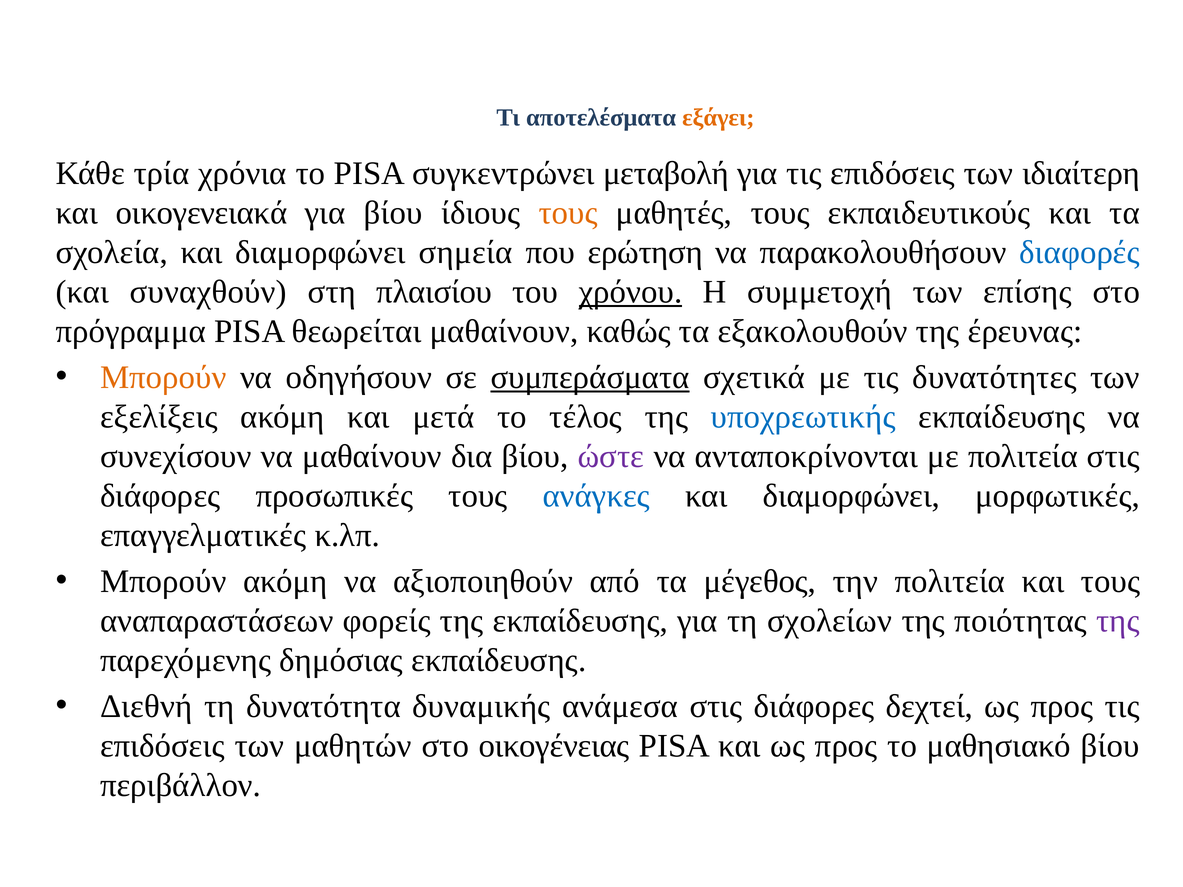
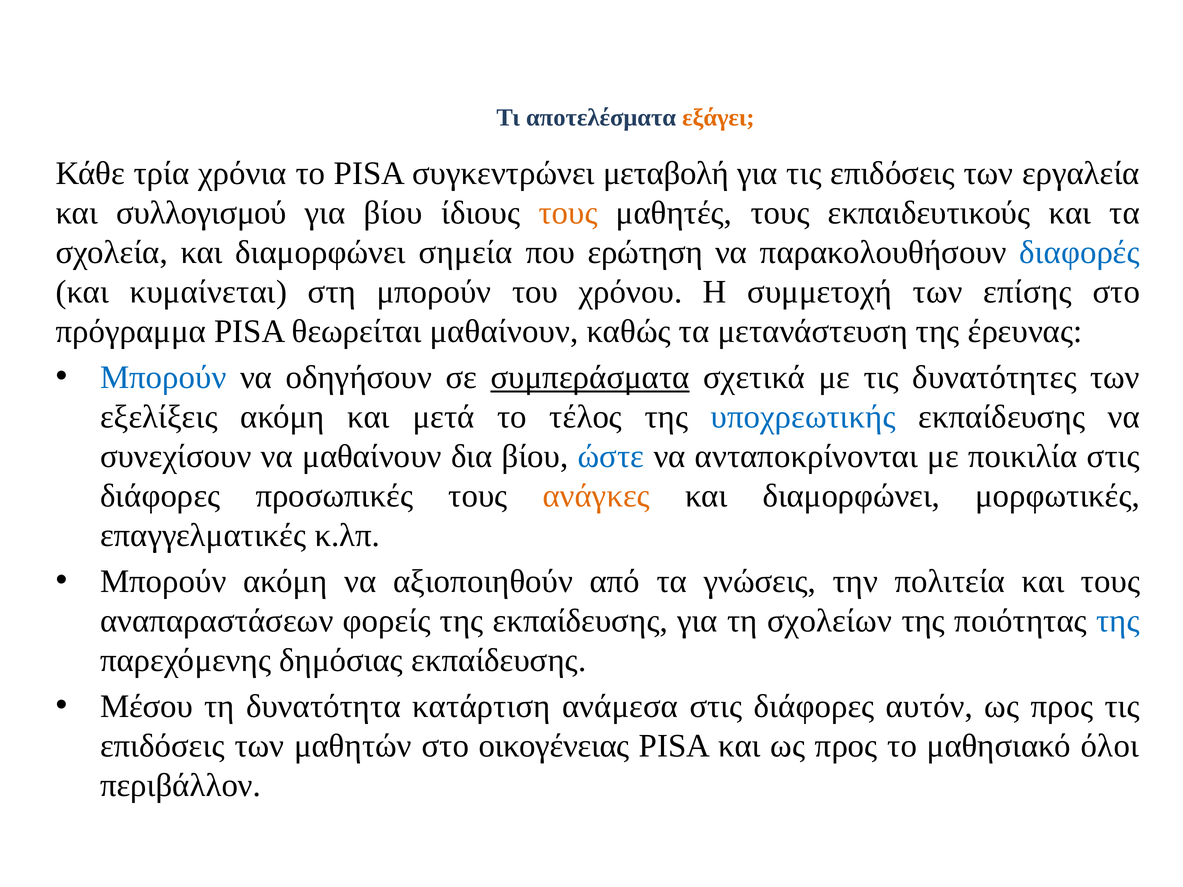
ιδιαίτερη: ιδιαίτερη -> εργαλεία (1081, 173)
οικογενειακά: οικογενειακά -> συλλογισμού (202, 213)
συναχθούν: συναχθούν -> κυμαίνεται (208, 292)
στη πλαισίου: πλαισίου -> μπορούν (434, 292)
χρόνου underline: present -> none (631, 292)
εξακολουθούν: εξακολουθούν -> μετανάστευση (813, 331)
Μπορούν colour: orange -> blue (163, 378)
ώστε colour: purple -> blue (611, 457)
με πολιτεία: πολιτεία -> ποικιλία (1023, 457)
ανάγκες colour: blue -> orange (596, 496)
μέγεθος: μέγεθος -> γνώσεις (760, 582)
της colour: purple -> blue (1118, 621)
Διεθνή: Διεθνή -> Μέσου (146, 707)
δυναμικής: δυναμικής -> κατάρτιση (481, 707)
δεχτεί: δεχτεί -> αυτόν (929, 707)
μαθησιακό βίου: βίου -> όλοι (1110, 746)
